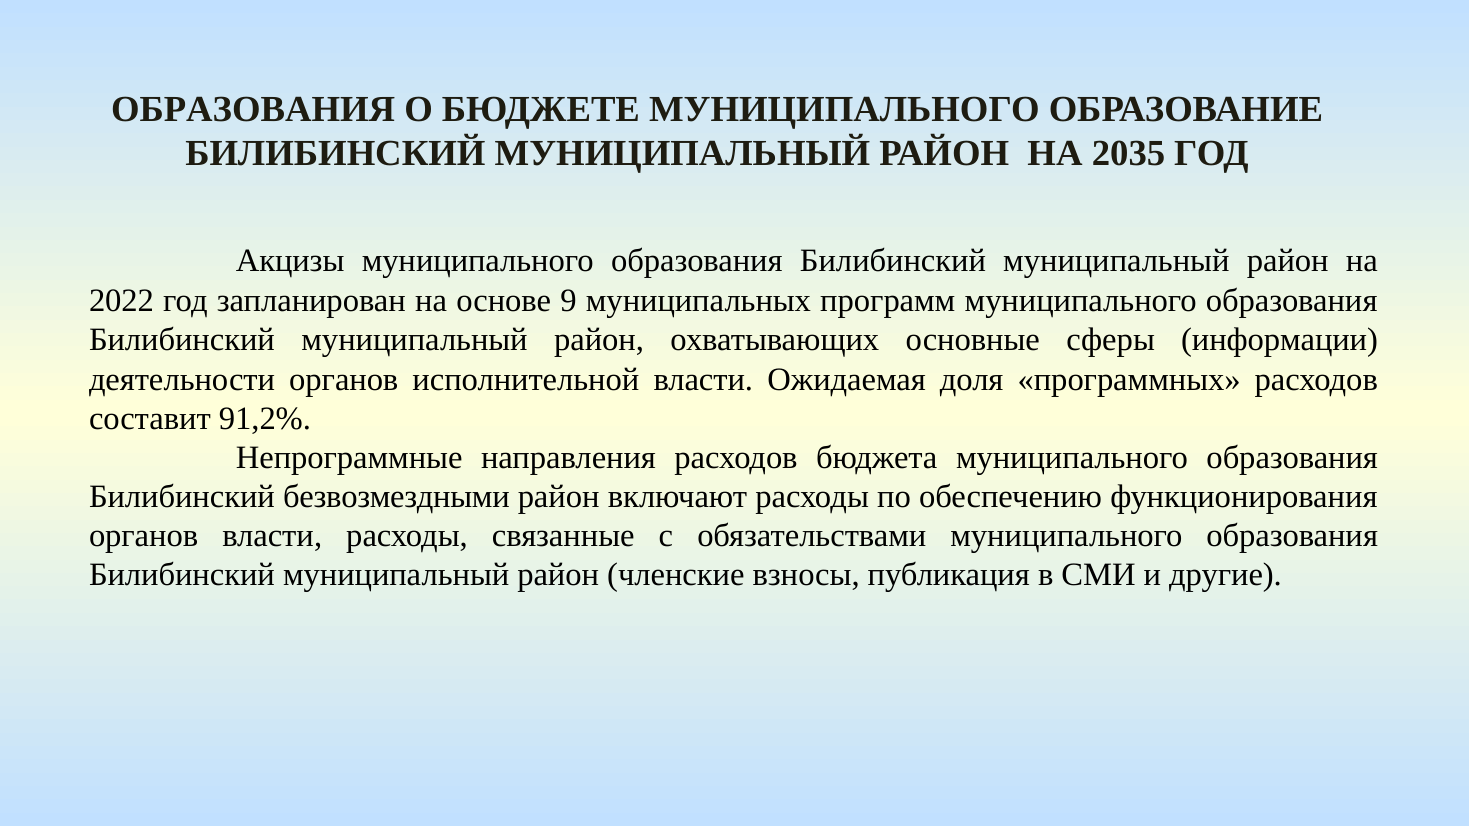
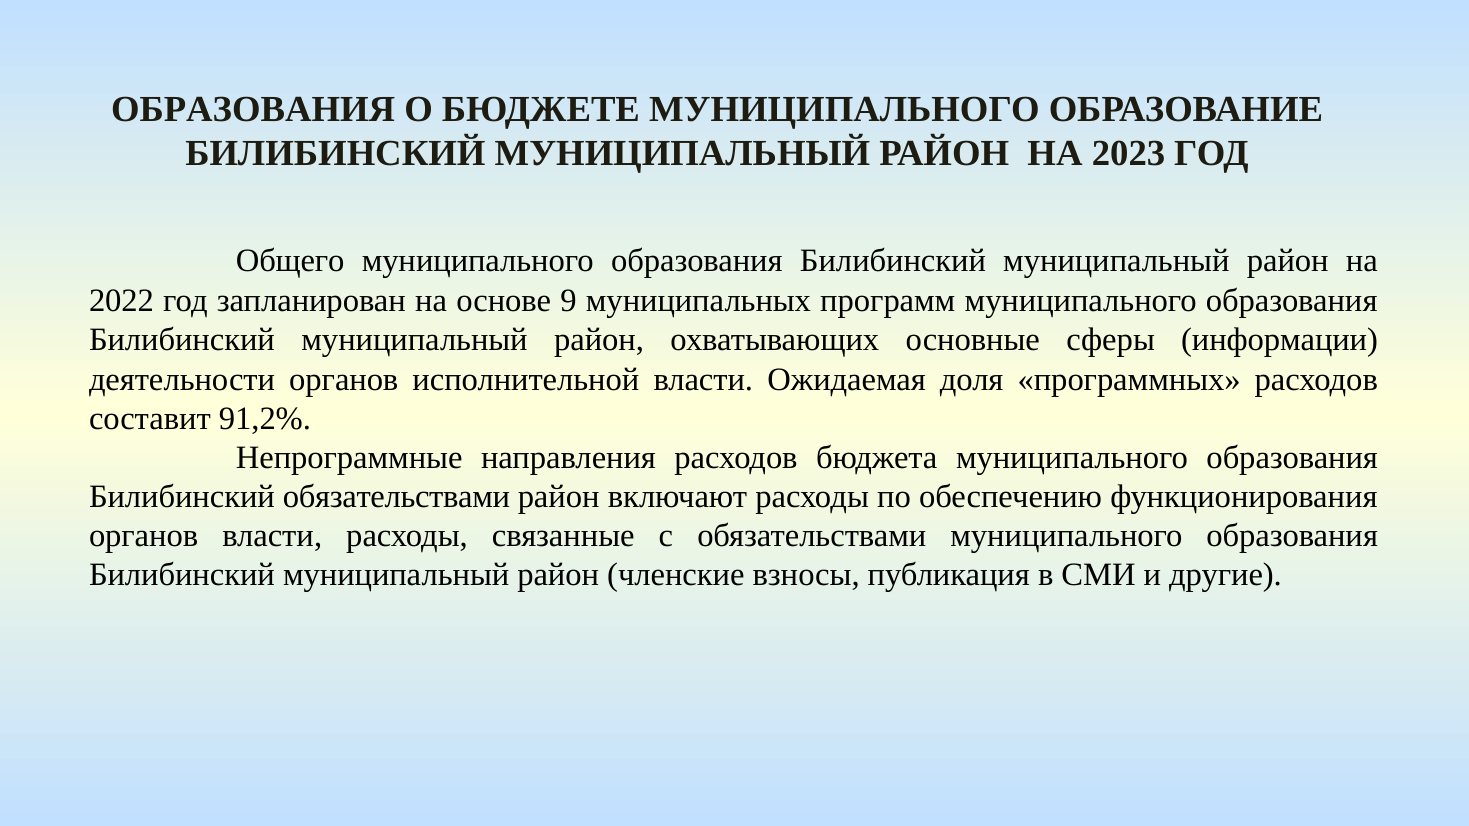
2035: 2035 -> 2023 (1129, 153)
Акцизы: Акцизы -> Общего (290, 261)
Билибинский безвозмездными: безвозмездными -> обязательствами (396, 497)
